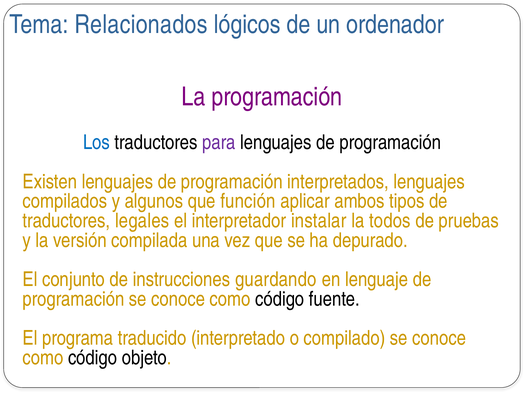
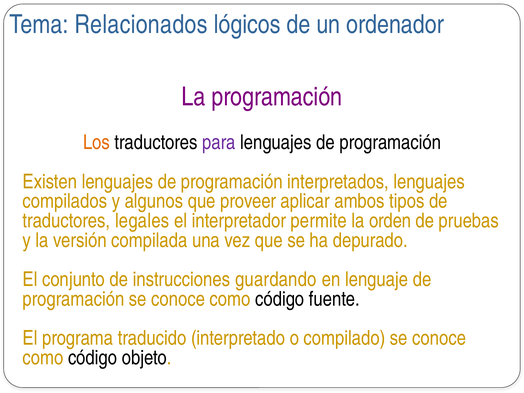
Los colour: blue -> orange (96, 143)
función: función -> proveer (248, 201)
instalar: instalar -> permite (319, 221)
todos: todos -> orden (390, 221)
